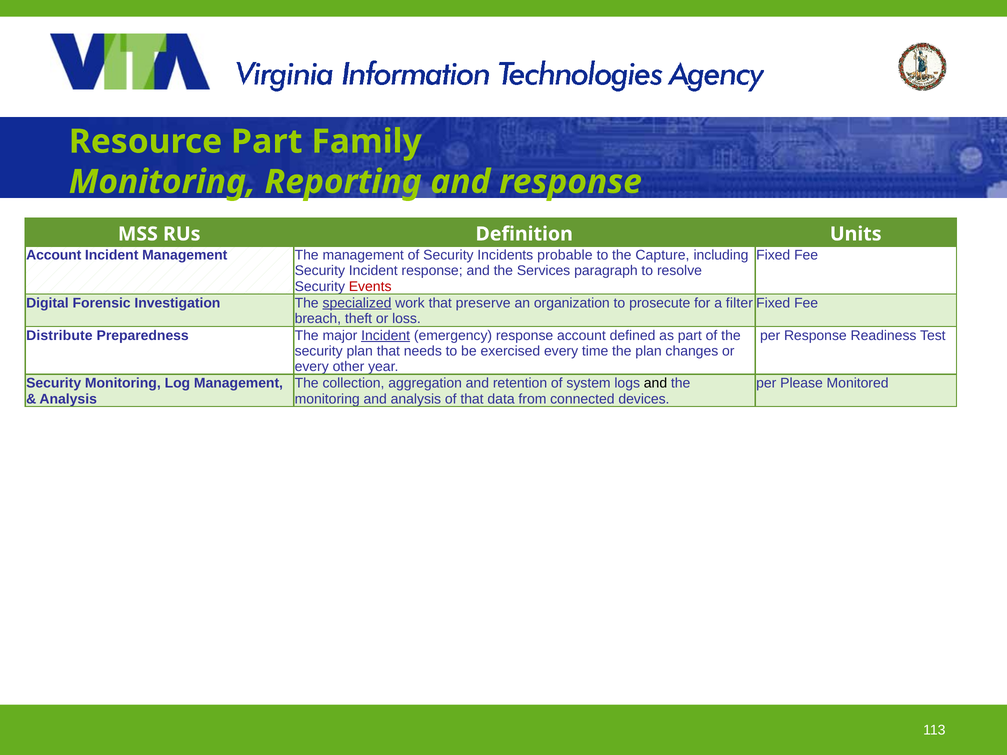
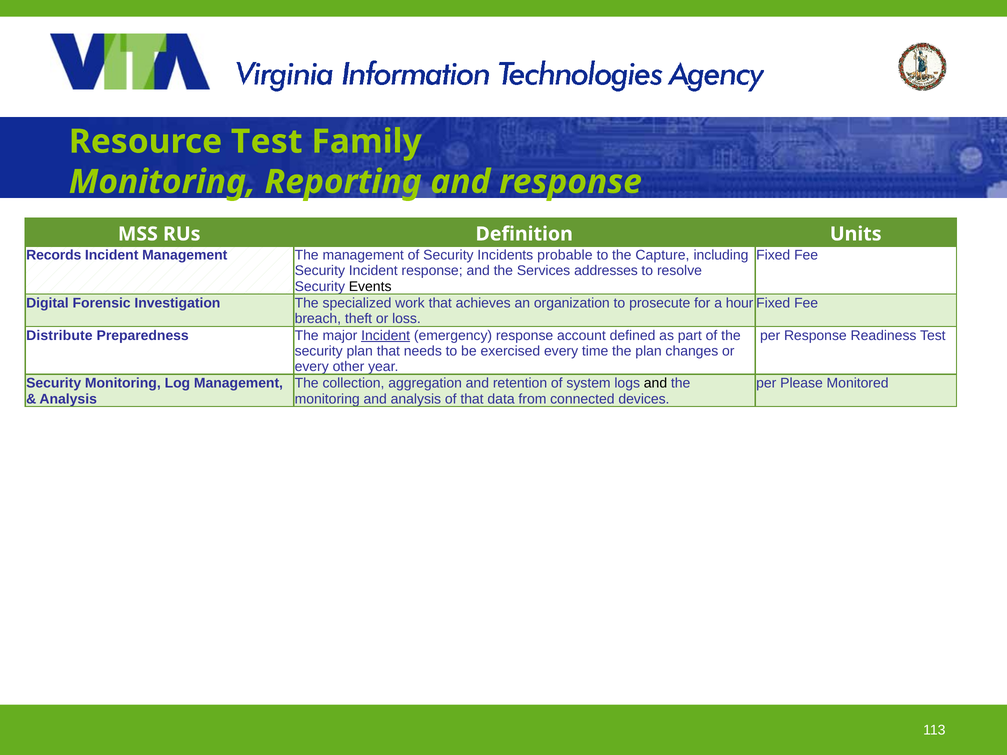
Resource Part: Part -> Test (267, 142)
Account: Account -> Records (54, 255)
paragraph: paragraph -> addresses (606, 271)
Events colour: red -> black (370, 287)
specialized underline: present -> none (357, 303)
preserve: preserve -> achieves (483, 303)
filter: filter -> hour (740, 303)
